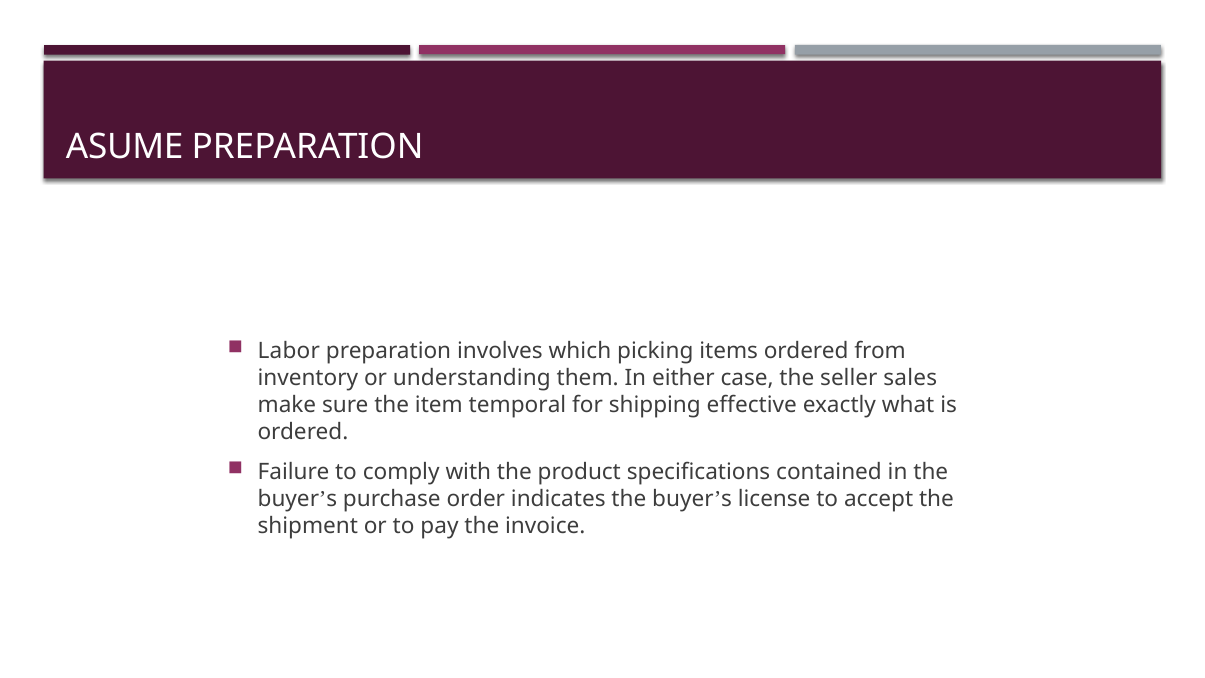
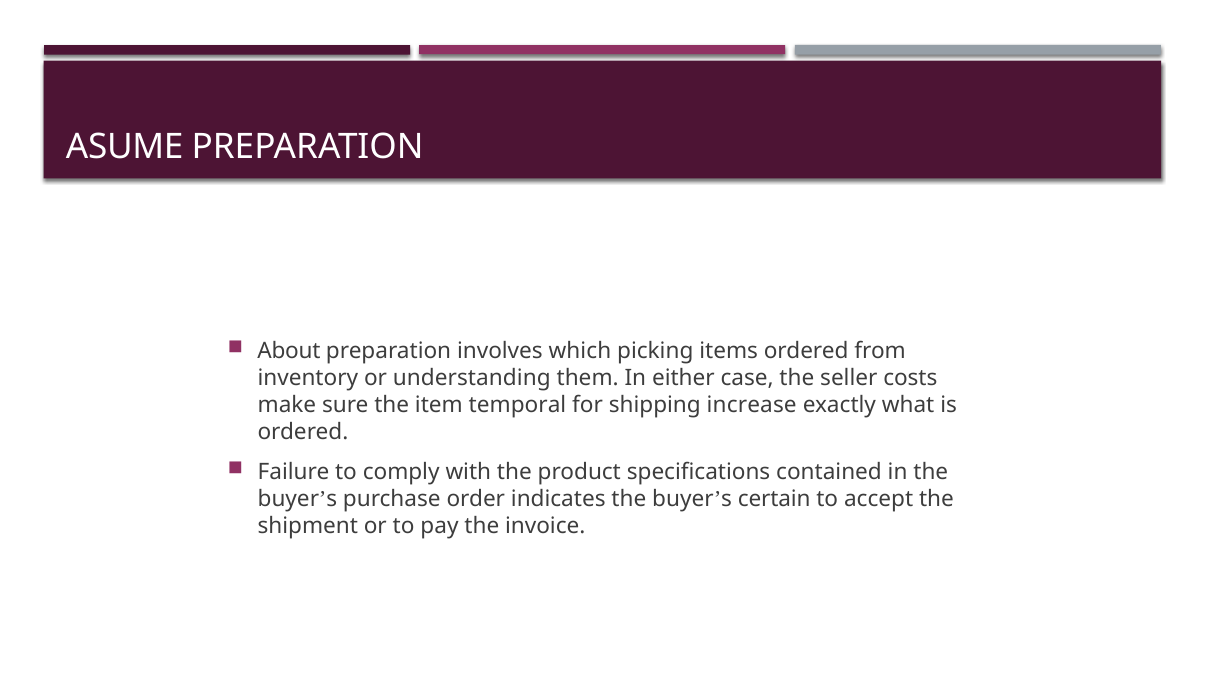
Labor: Labor -> About (289, 351)
sales: sales -> costs (910, 378)
effective: effective -> increase (752, 405)
license: license -> certain (774, 499)
